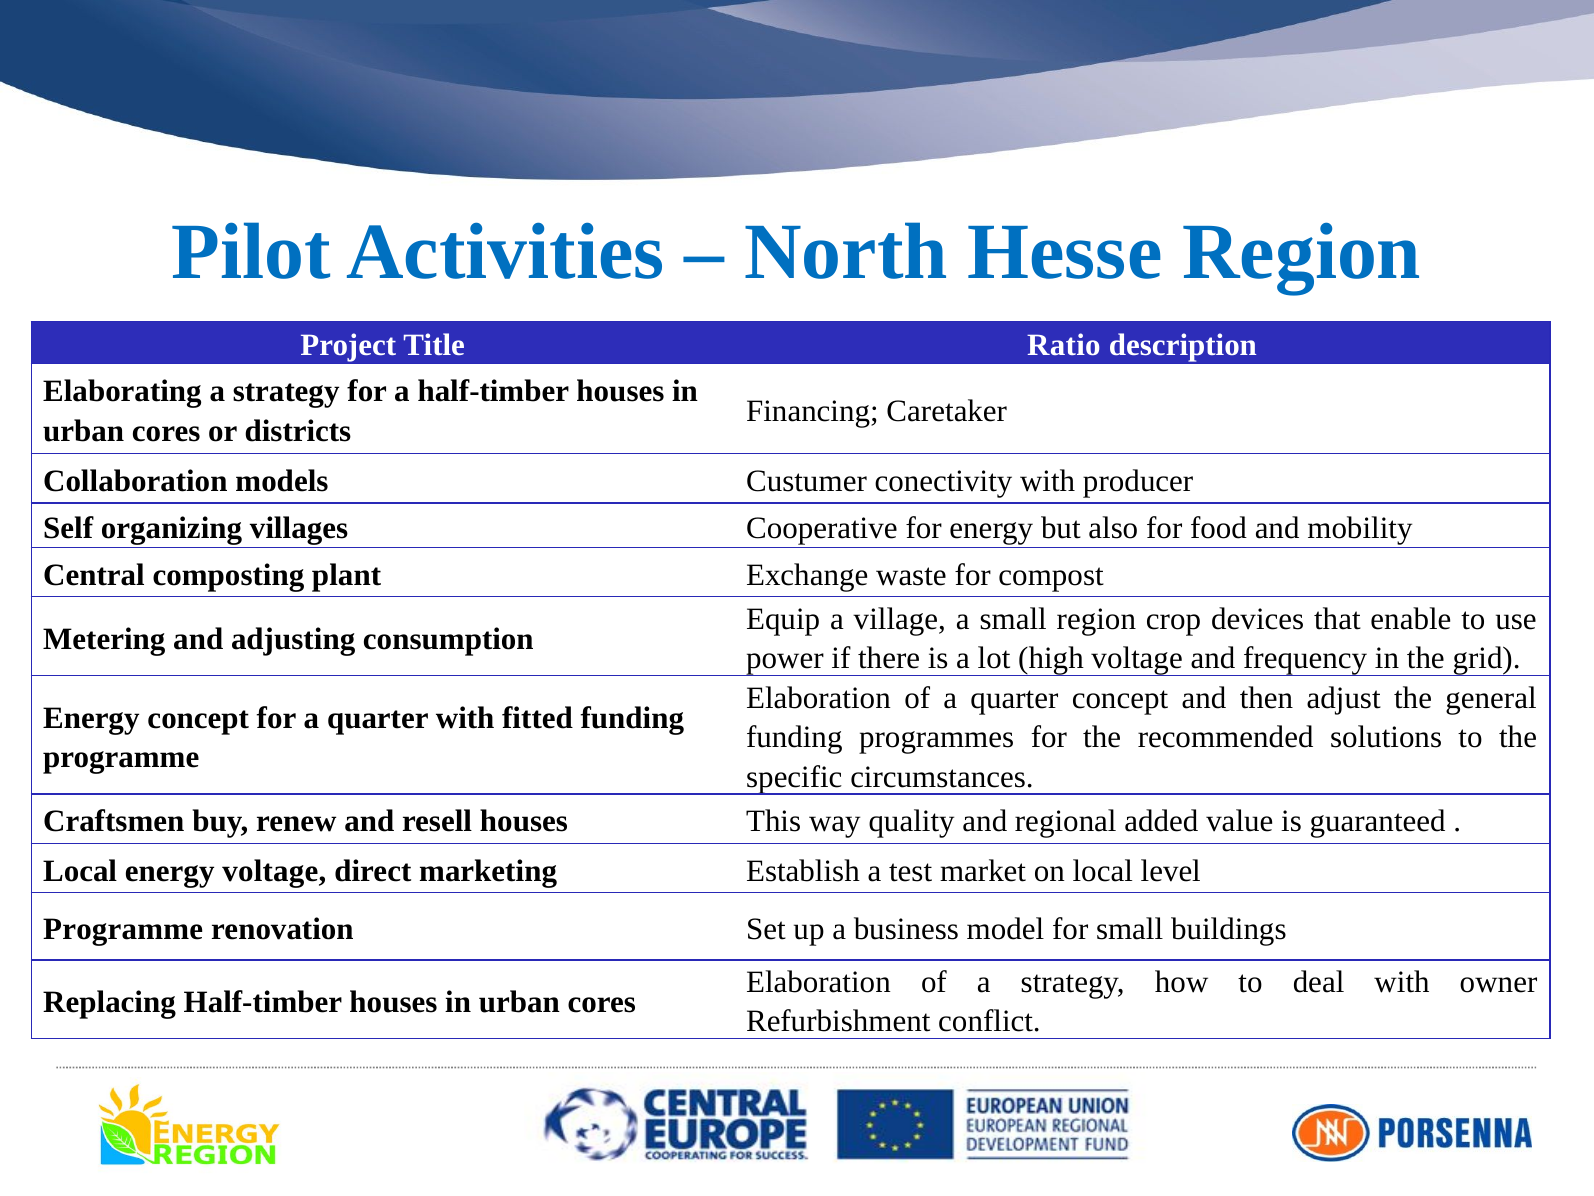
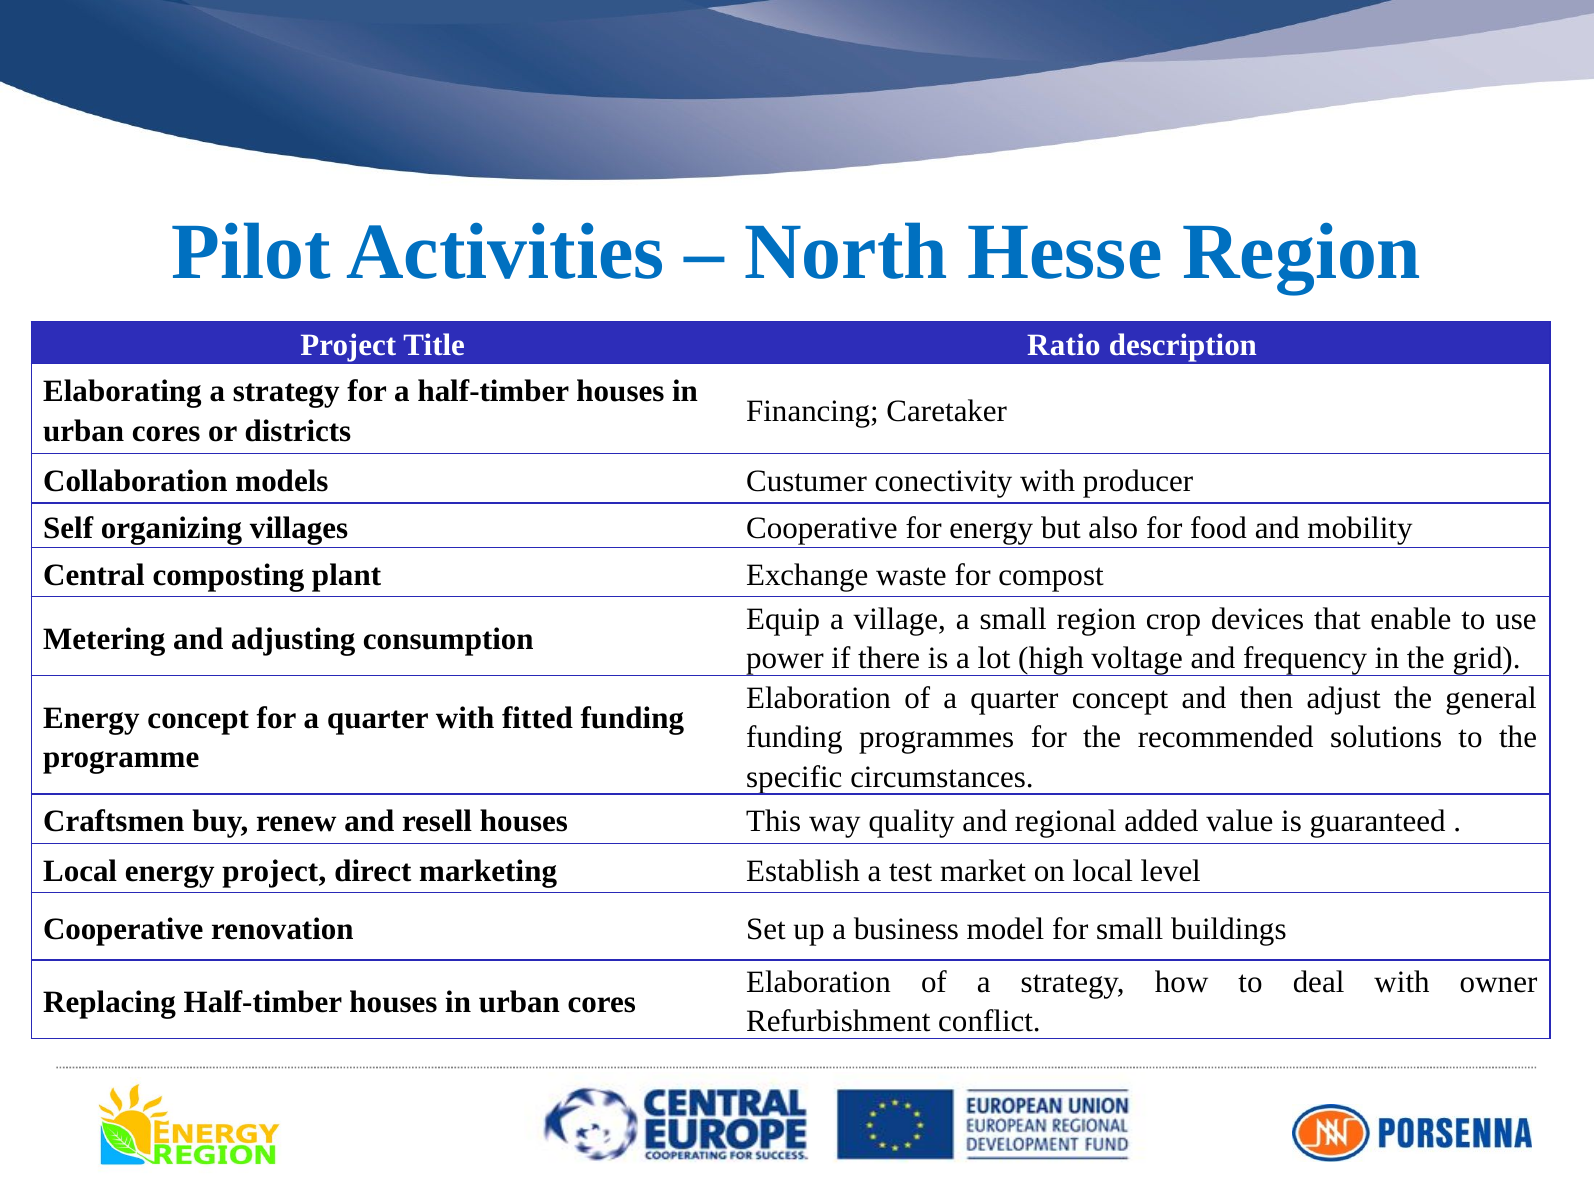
energy voltage: voltage -> project (274, 870)
Programme: Programme -> Cooperative (123, 929)
